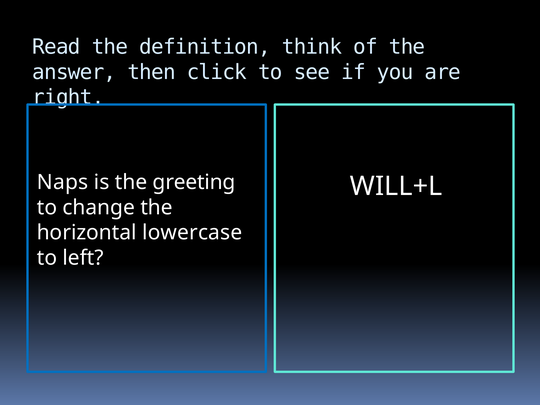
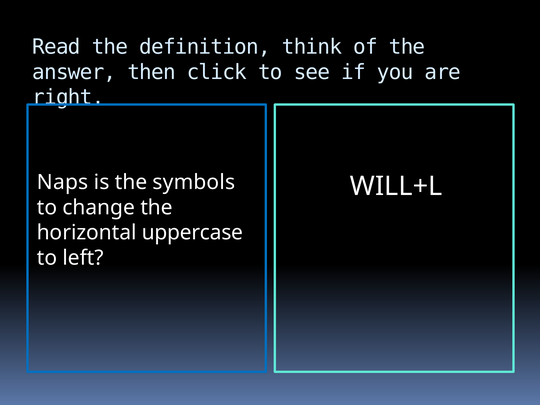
greeting: greeting -> symbols (194, 182)
lowercase: lowercase -> uppercase (192, 233)
